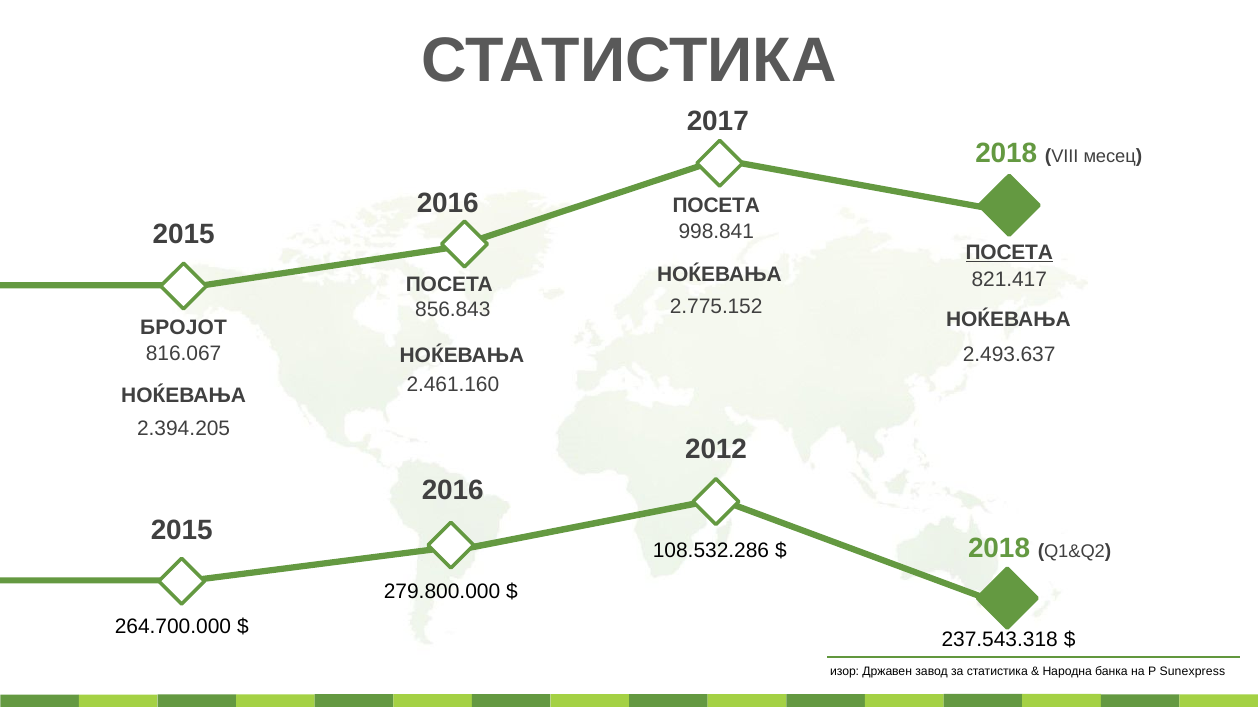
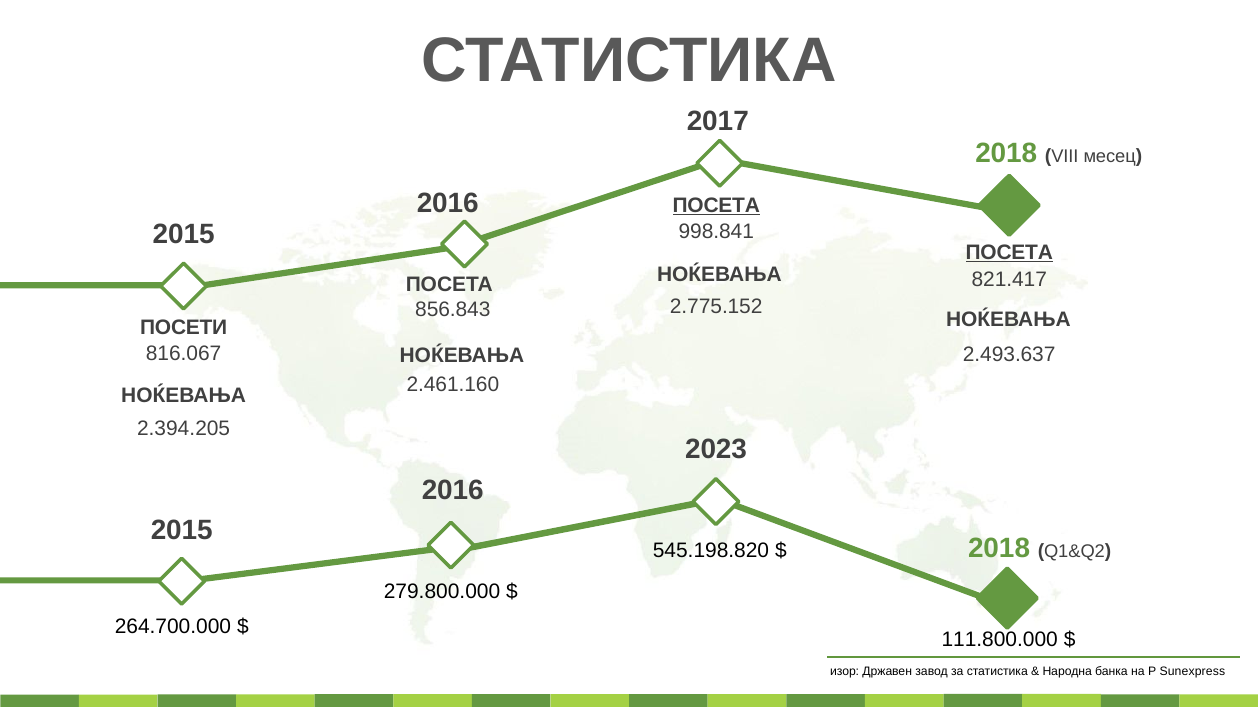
ПОСЕТА underline: none -> present (716, 206)
БРОЈОТ: БРОЈОТ -> ПОСЕТИ (184, 328)
2012: 2012 -> 2023 (716, 450)
108.532.286: 108.532.286 -> 545.198.820 (711, 551)
237.543.318: 237.543.318 -> 111.800.000 (1000, 640)
